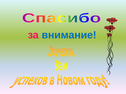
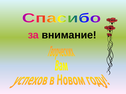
внимание colour: blue -> black (69, 35)
